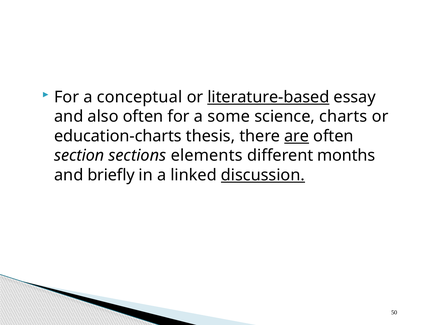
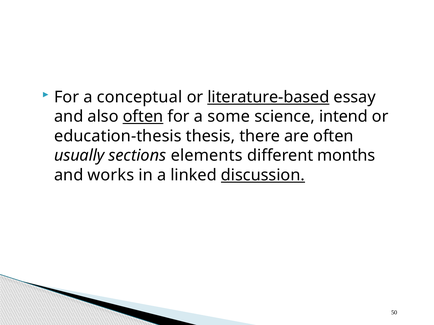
often underline: none -> present (143, 117)
charts: charts -> intend (343, 117)
education-charts: education-charts -> education-thesis (118, 136)
are underline: present -> none (297, 136)
section: section -> usually (79, 156)
briefly: briefly -> works (111, 175)
